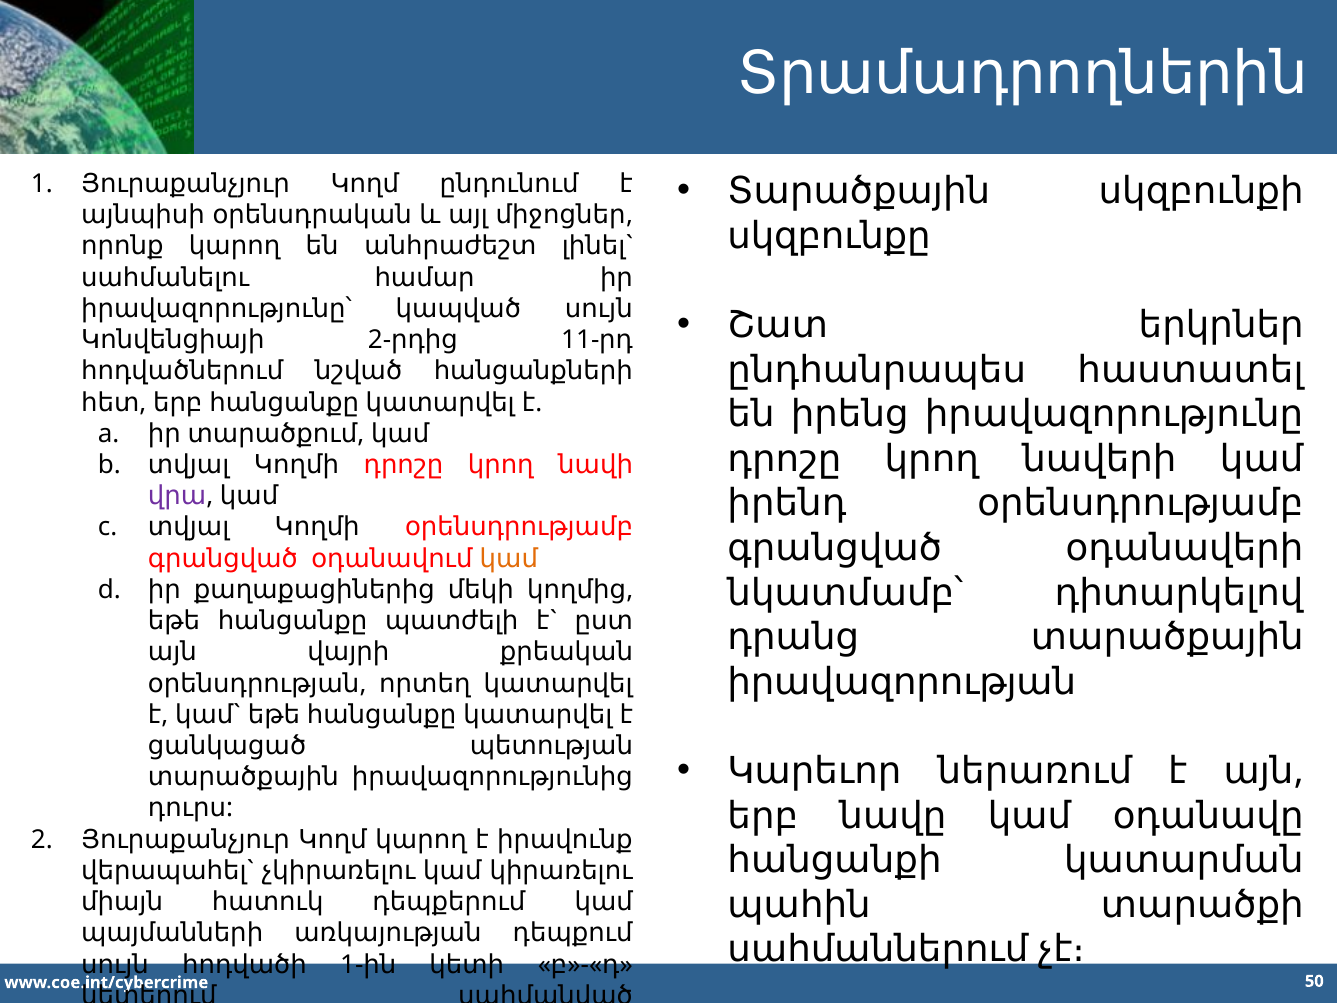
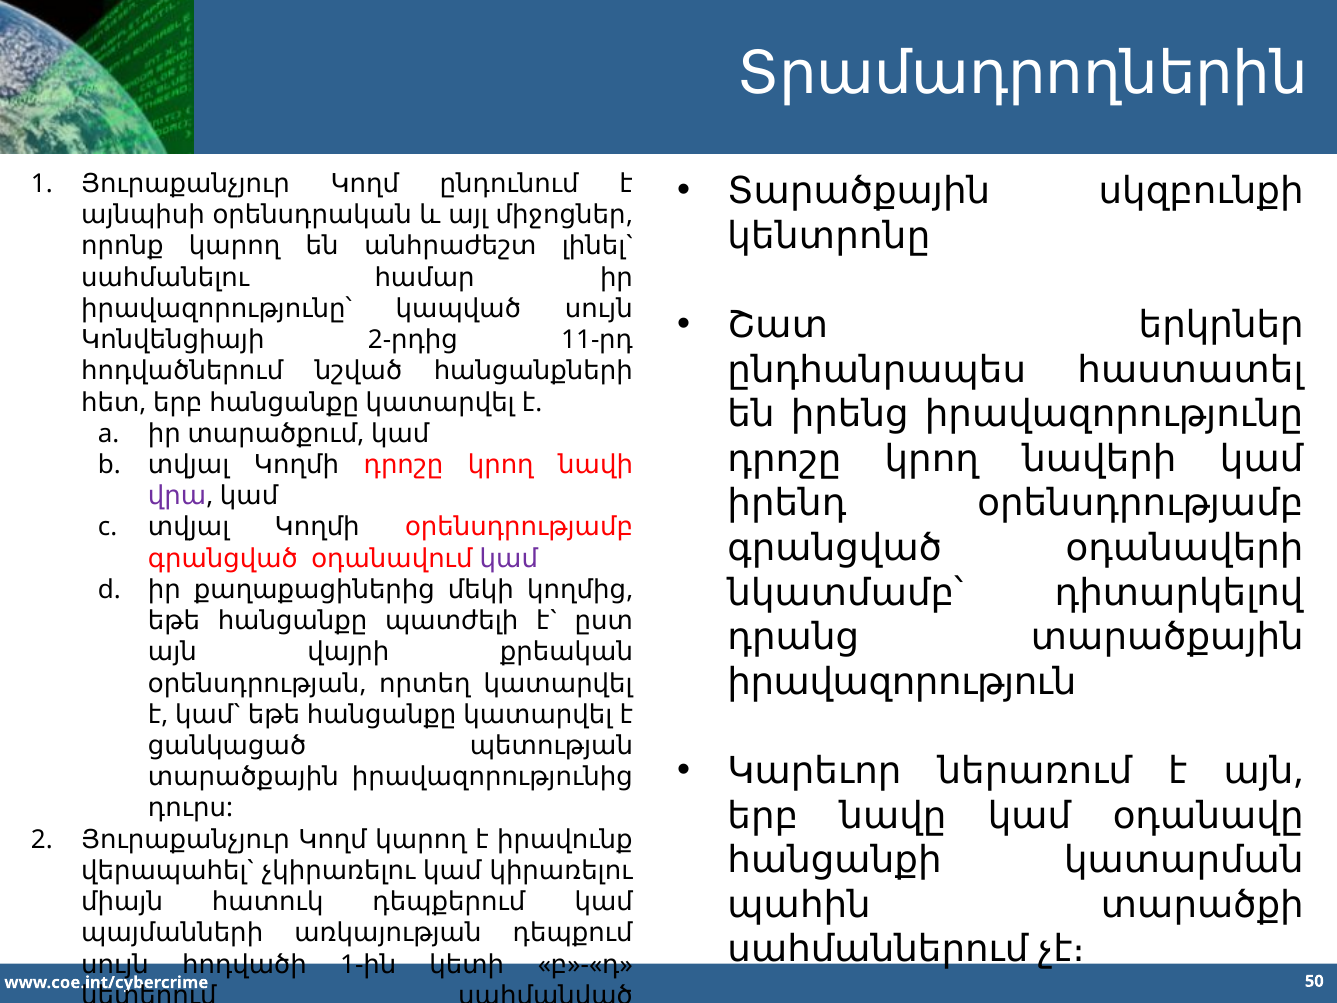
սկզբունքը: սկզբունքը -> կենտրոնը (829, 236)
կամ colour: orange -> purple (509, 558)
իրավազորության: իրավազորության -> իրավազորություն (902, 682)
